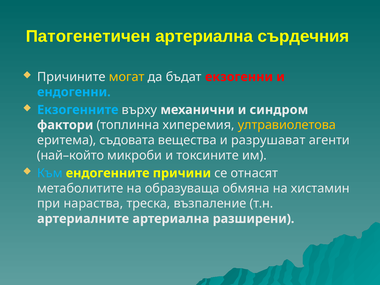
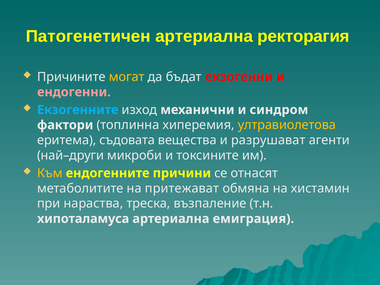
сърдечния: сърдечния -> ректорагия (303, 36)
ендогенни colour: light blue -> pink (74, 92)
върху: върху -> изход (139, 110)
най–който: най–който -> най–други (70, 155)
Към colour: light blue -> yellow (50, 173)
образуваща: образуваща -> притежават (182, 188)
артериалните: артериалните -> хипоталамуса (83, 219)
разширени: разширени -> емиграция (253, 219)
